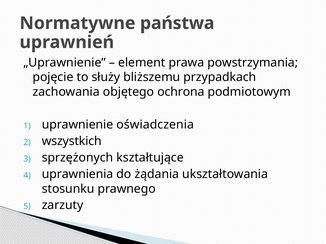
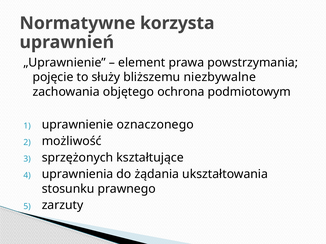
państwa: państwa -> korzysta (177, 23)
przypadkach: przypadkach -> niezbywalne (220, 77)
oświadczenia: oświadczenia -> oznaczonego (155, 125)
wszystkich: wszystkich -> możliwość (72, 141)
